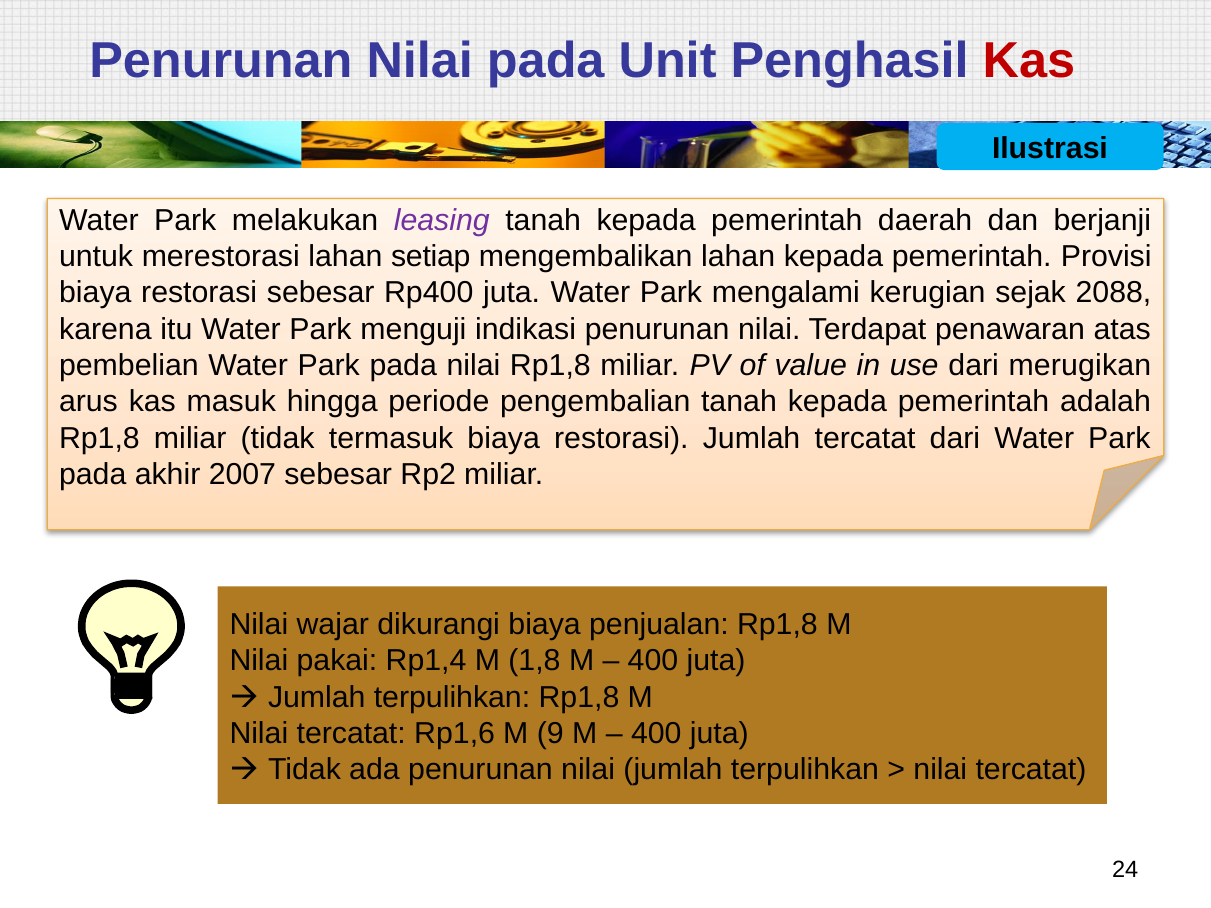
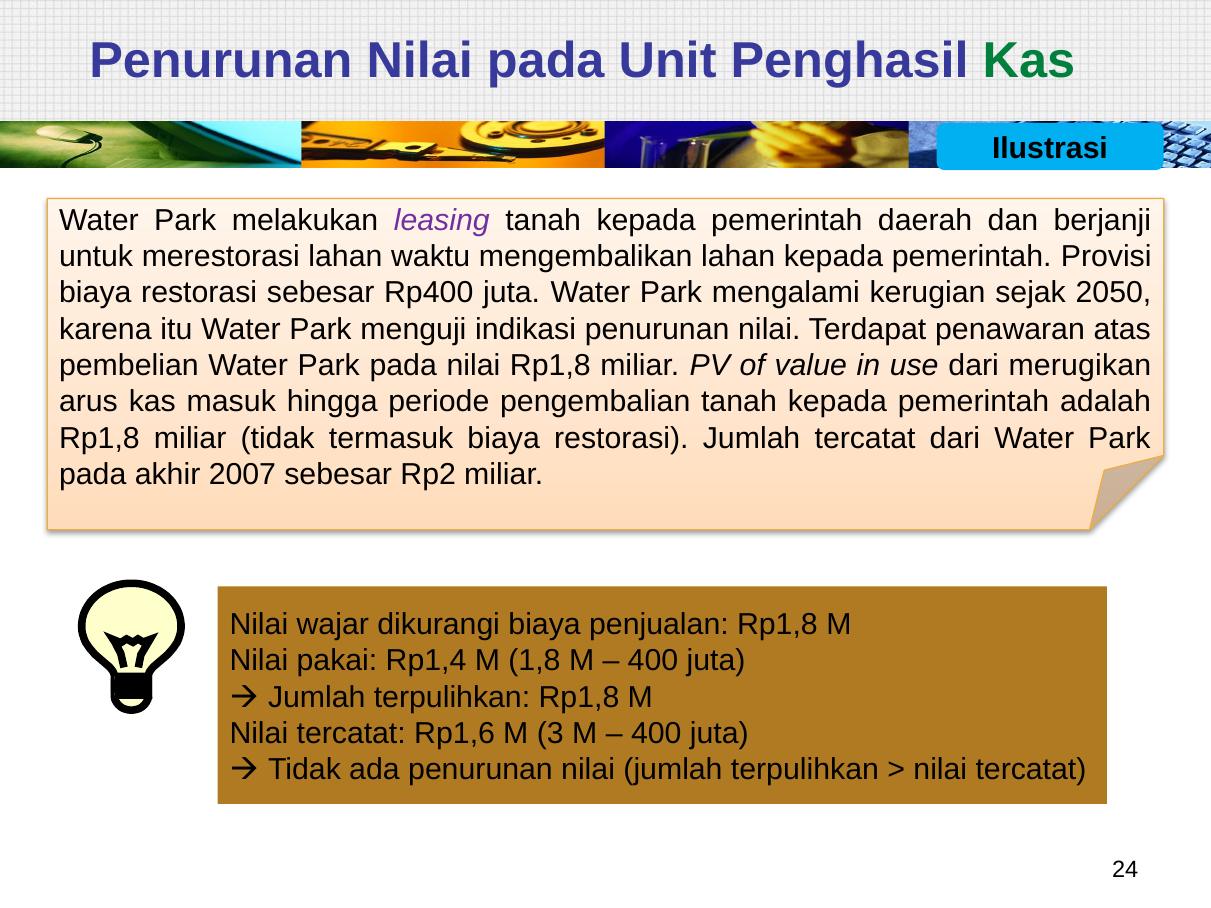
Kas colour: red -> green (1029, 61)
setiap: setiap -> waktu (431, 257)
2088: 2088 -> 2050 (1113, 293)
9: 9 -> 3 (550, 734)
